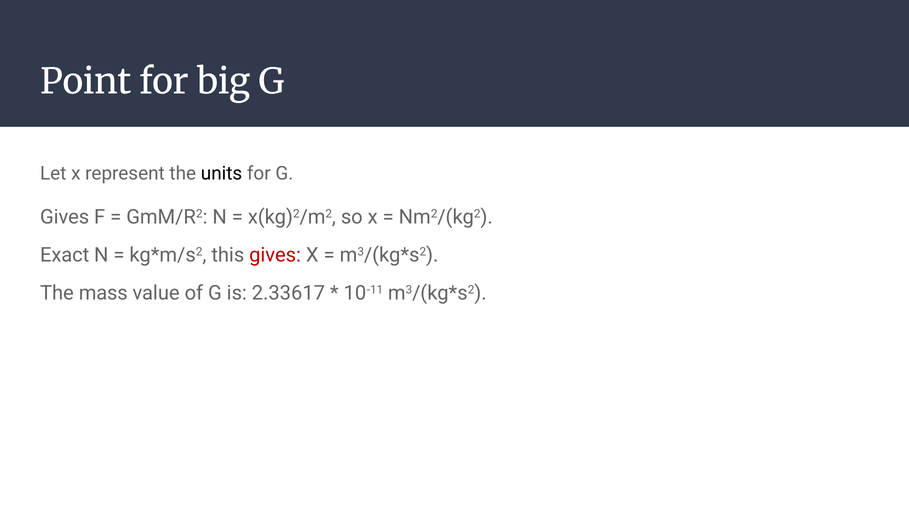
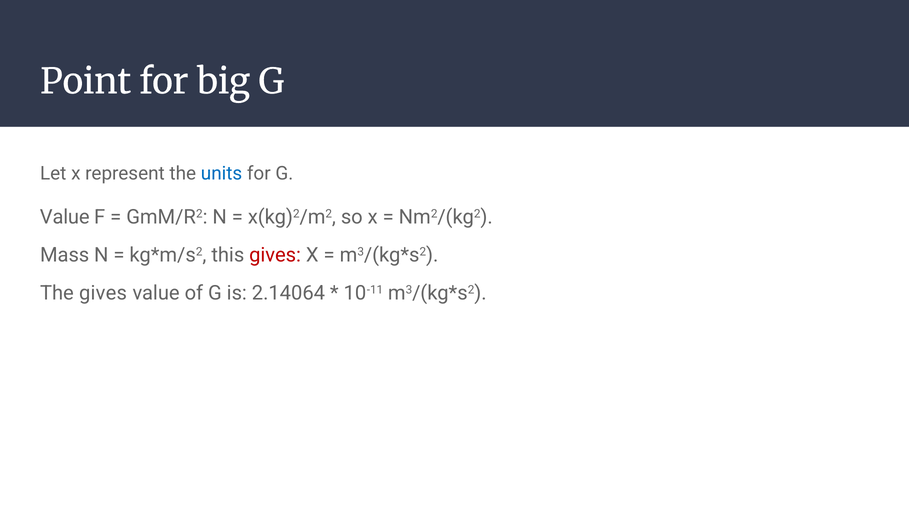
units colour: black -> blue (222, 173)
Gives: Gives -> Value (65, 217)
Exact: Exact -> Mass (65, 255)
The mass: mass -> gives (103, 293)
2.33617: 2.33617 -> 2.14064 (288, 293)
